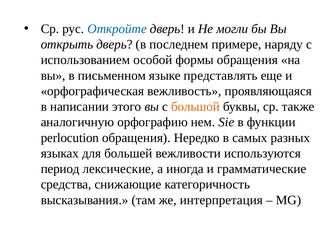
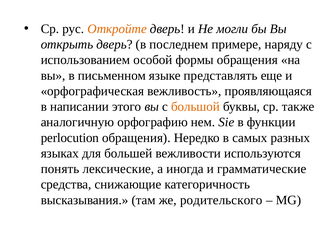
Откройте colour: blue -> orange (117, 29)
период: период -> понять (60, 169)
интерпретация: интерпретация -> родительского (221, 200)
